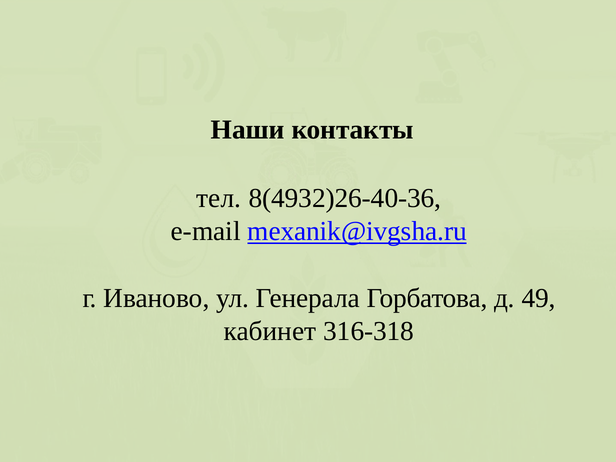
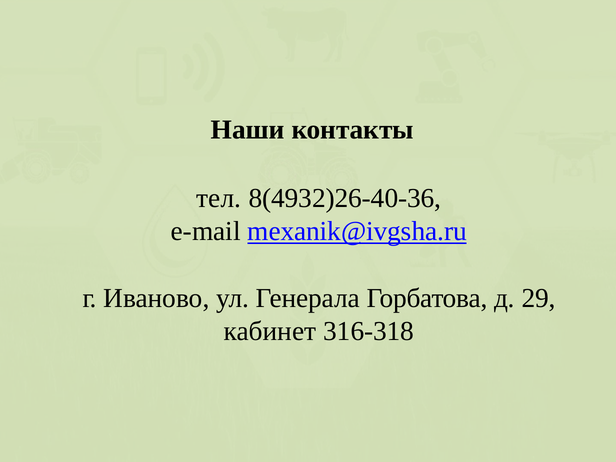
49: 49 -> 29 (538, 298)
